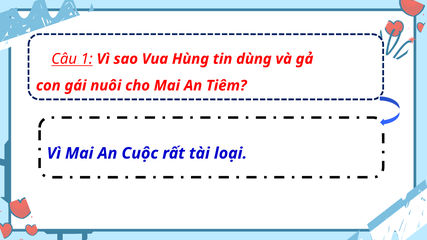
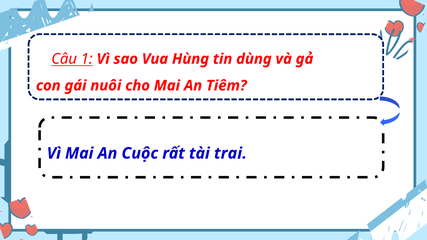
loại: loại -> trai (230, 153)
